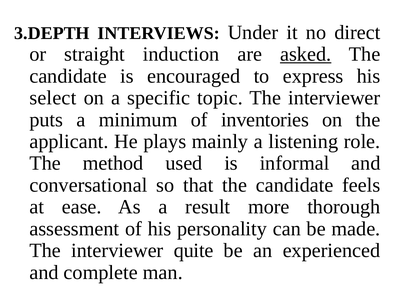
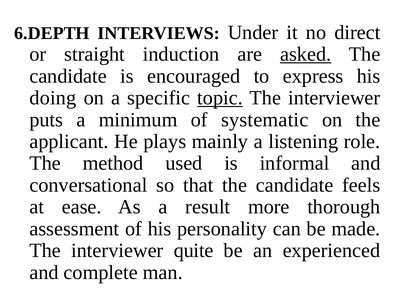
3.DEPTH: 3.DEPTH -> 6.DEPTH (52, 33)
select: select -> doing (53, 98)
topic underline: none -> present (220, 98)
inventories: inventories -> systematic (265, 120)
